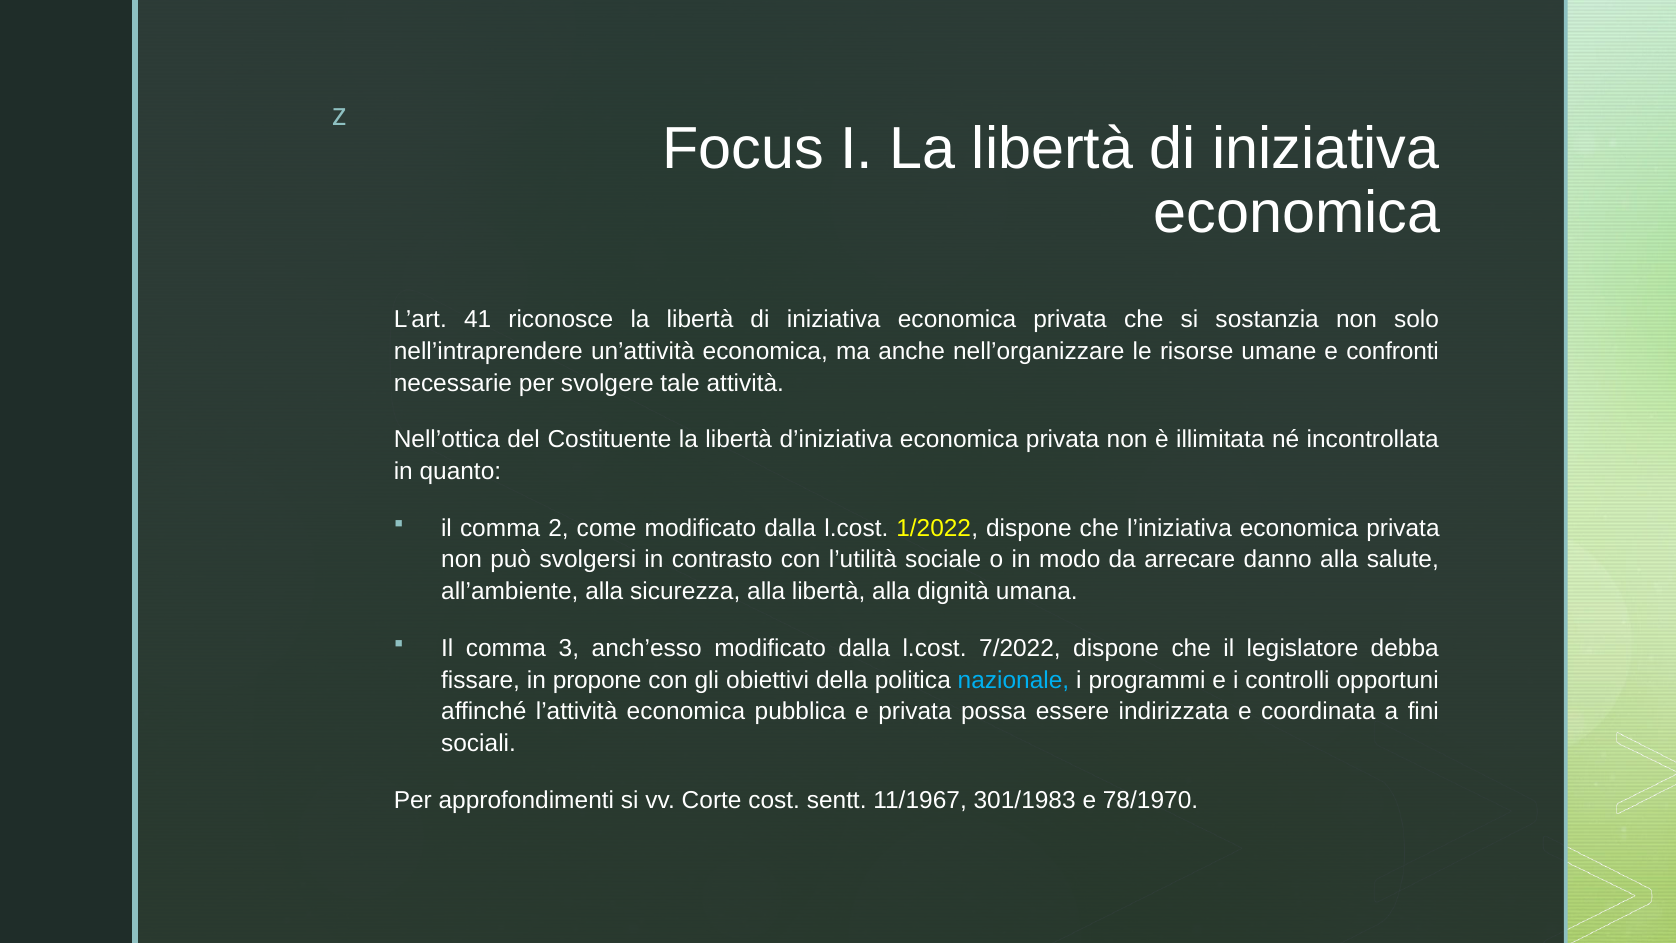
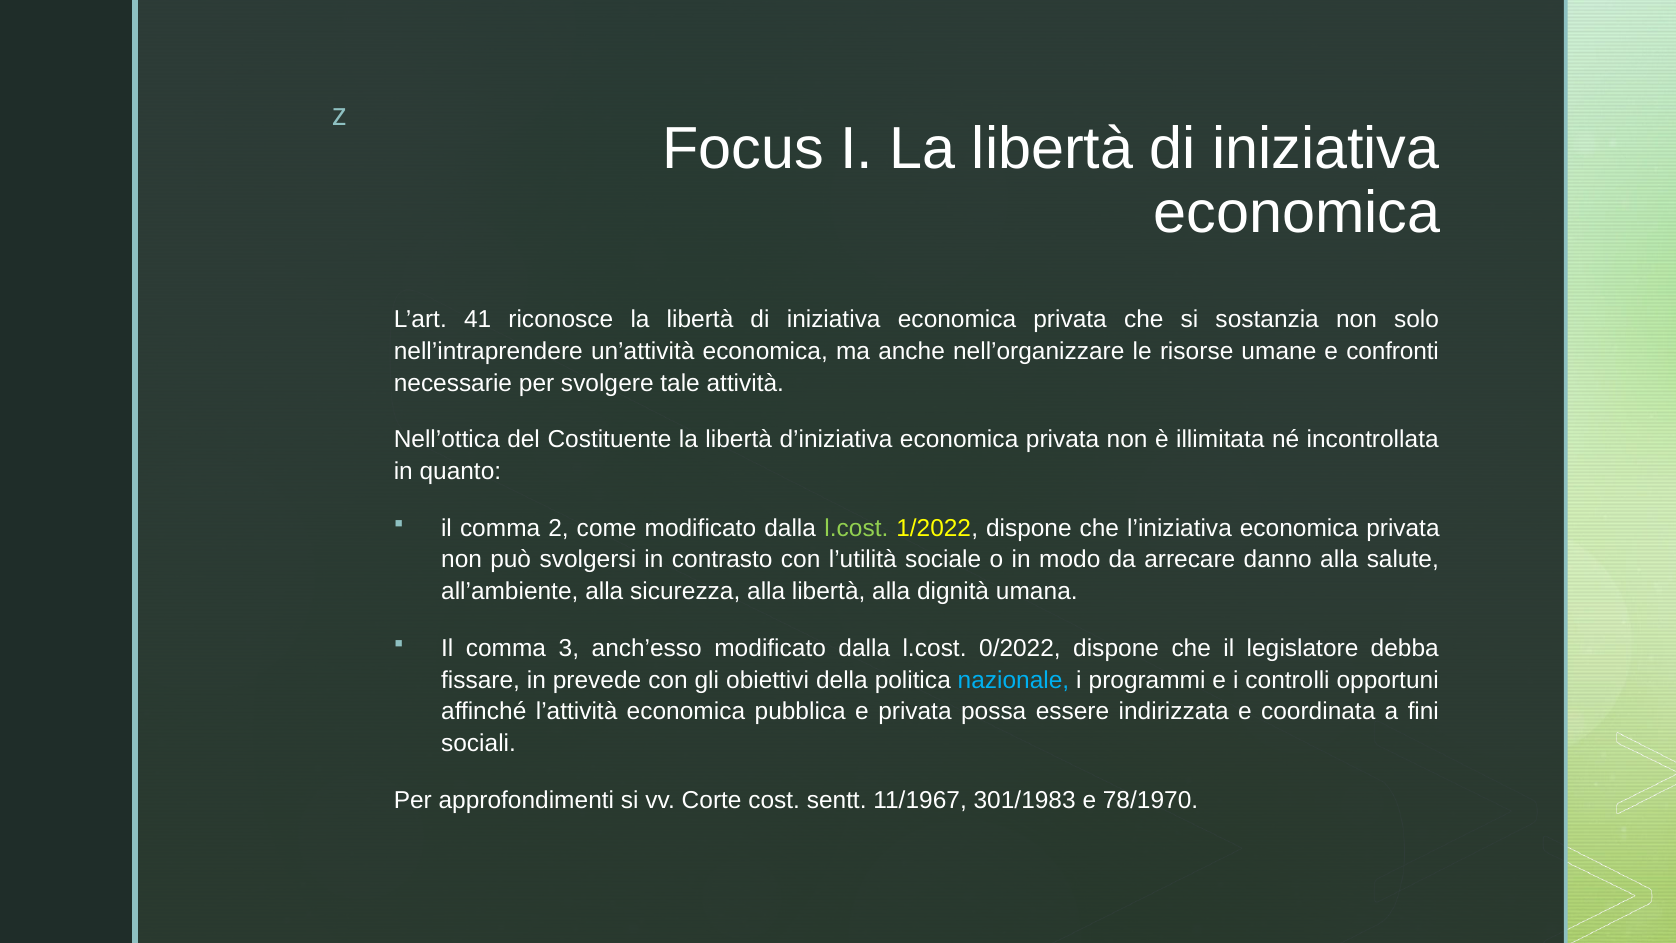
l.cost colour: white -> light green (856, 528)
7/2022: 7/2022 -> 0/2022 (1020, 648)
propone: propone -> prevede (597, 680)
